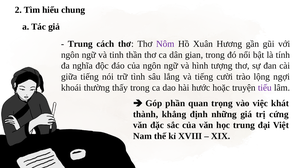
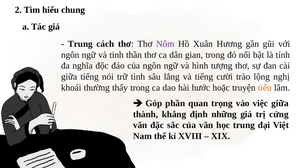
ngợi: ngợi -> nghị (281, 77)
tiếu colour: purple -> orange (265, 87)
việc khát: khát -> giữa (280, 103)
